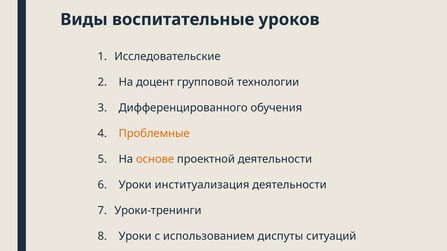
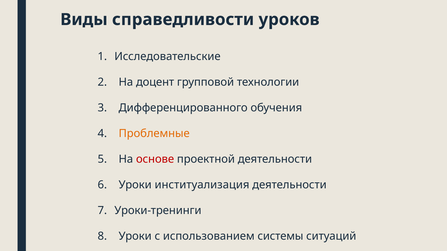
воспитательные: воспитательные -> справедливости (183, 20)
основе colour: orange -> red (155, 160)
диспуты: диспуты -> системы (280, 237)
